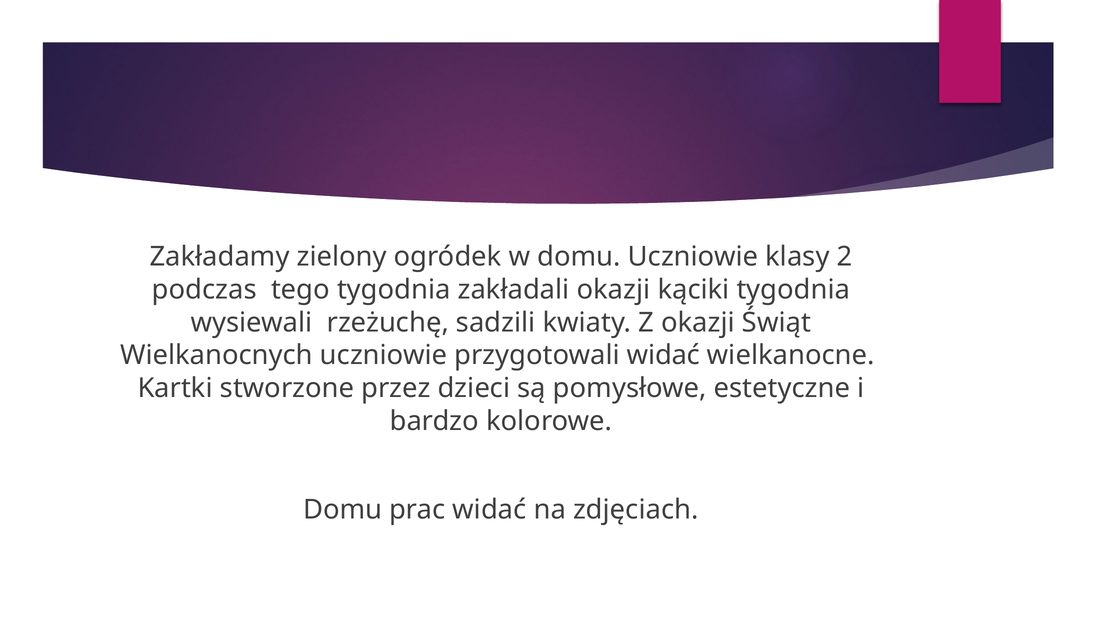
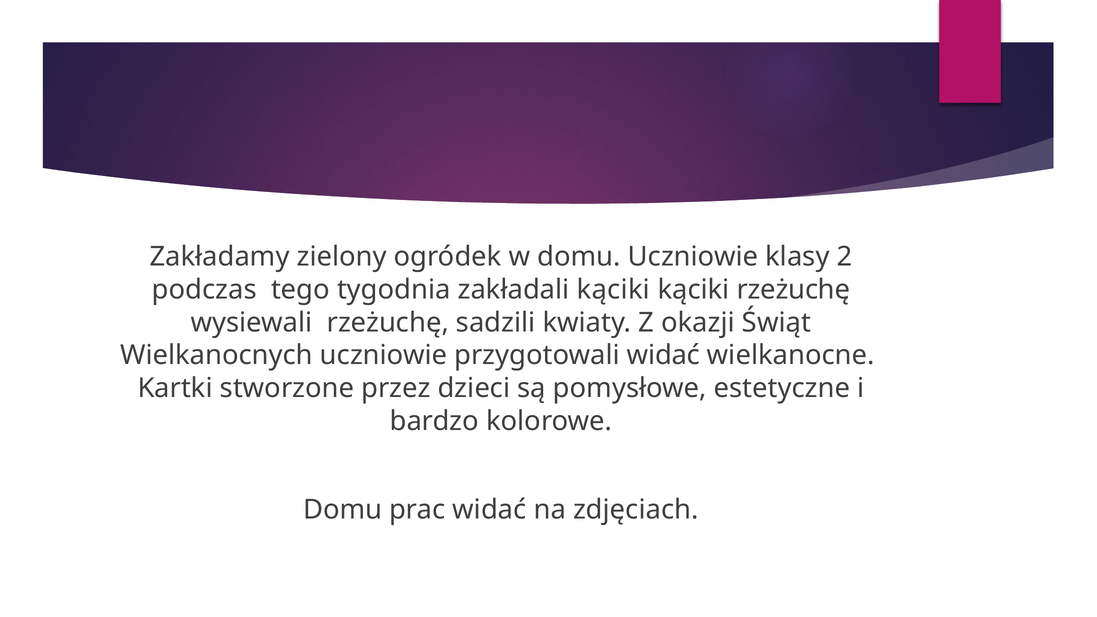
zakładali okazji: okazji -> kąciki (613, 290)
kąciki tygodnia: tygodnia -> rzeżuchę (793, 290)
